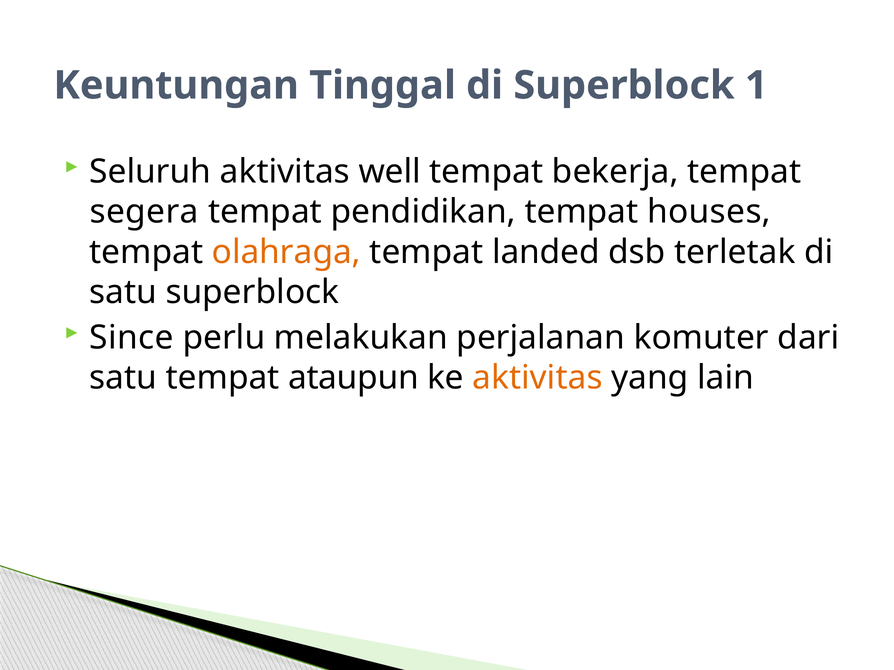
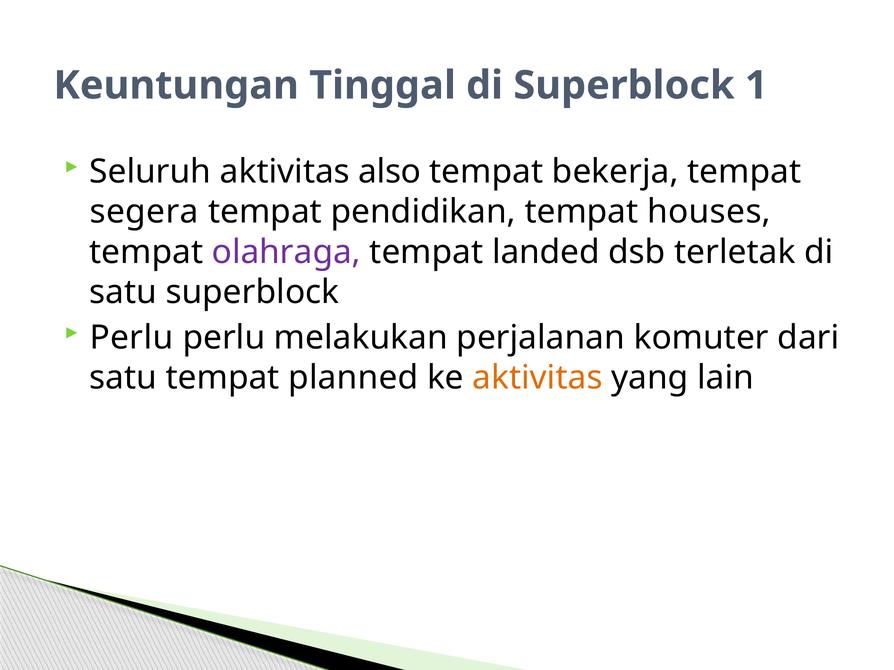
well: well -> also (390, 172)
olahraga colour: orange -> purple (286, 252)
Since: Since -> Perlu (131, 338)
ataupun: ataupun -> planned (353, 378)
